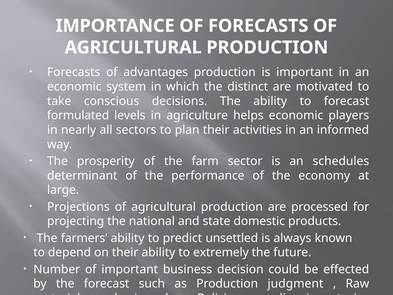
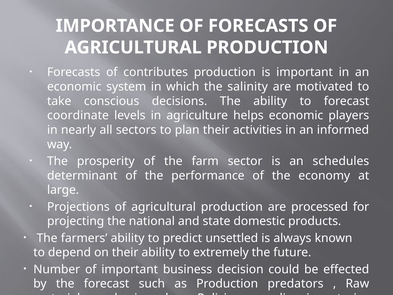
advantages: advantages -> contributes (156, 72)
distinct: distinct -> salinity (248, 87)
formulated: formulated -> coordinate (78, 115)
judgment: judgment -> predators (295, 283)
